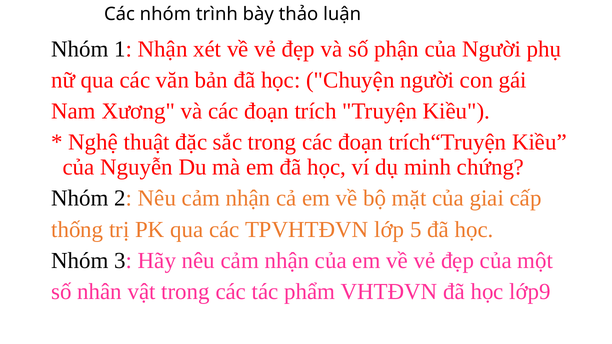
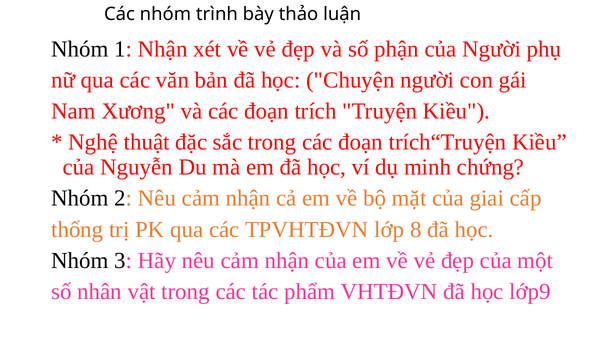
5: 5 -> 8 (416, 230)
